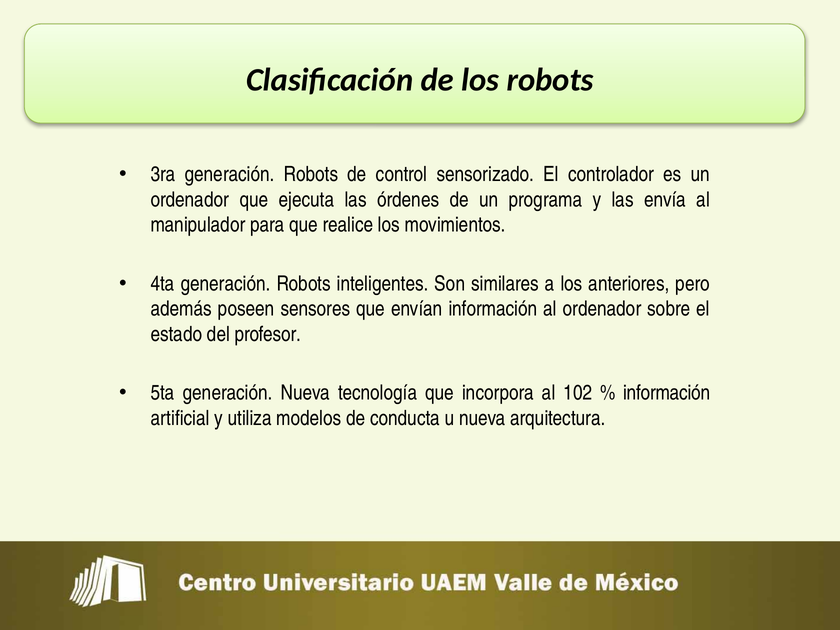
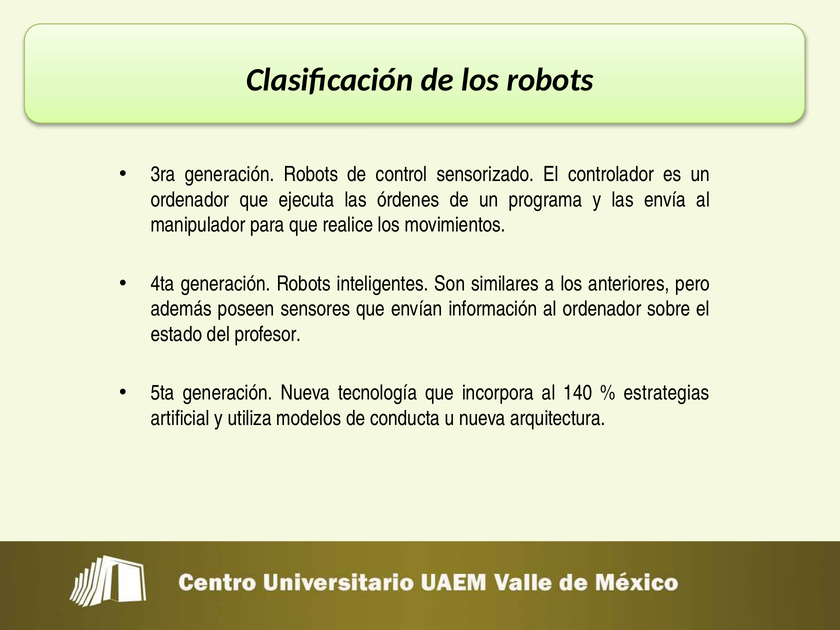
102: 102 -> 140 (578, 393)
información: información -> estrategias (667, 393)
